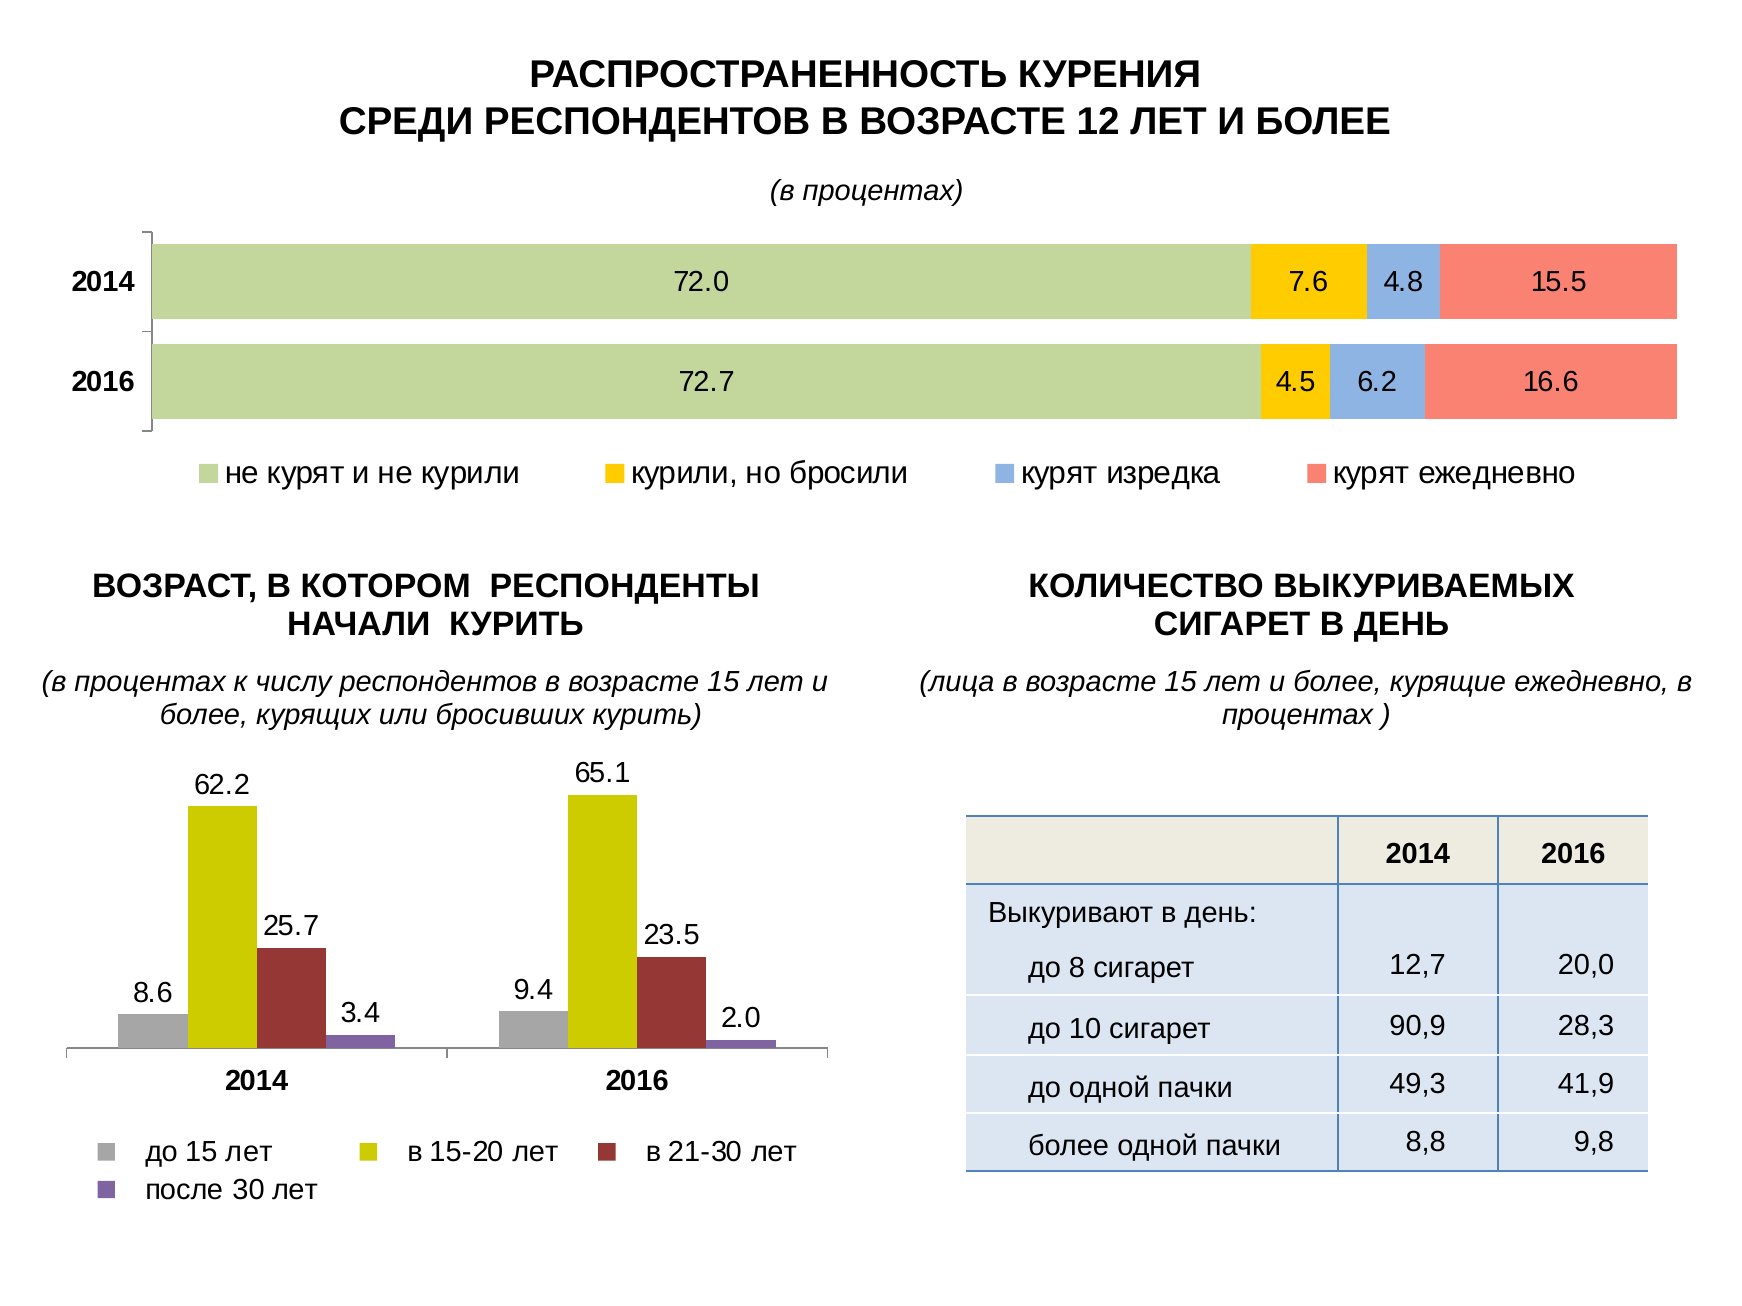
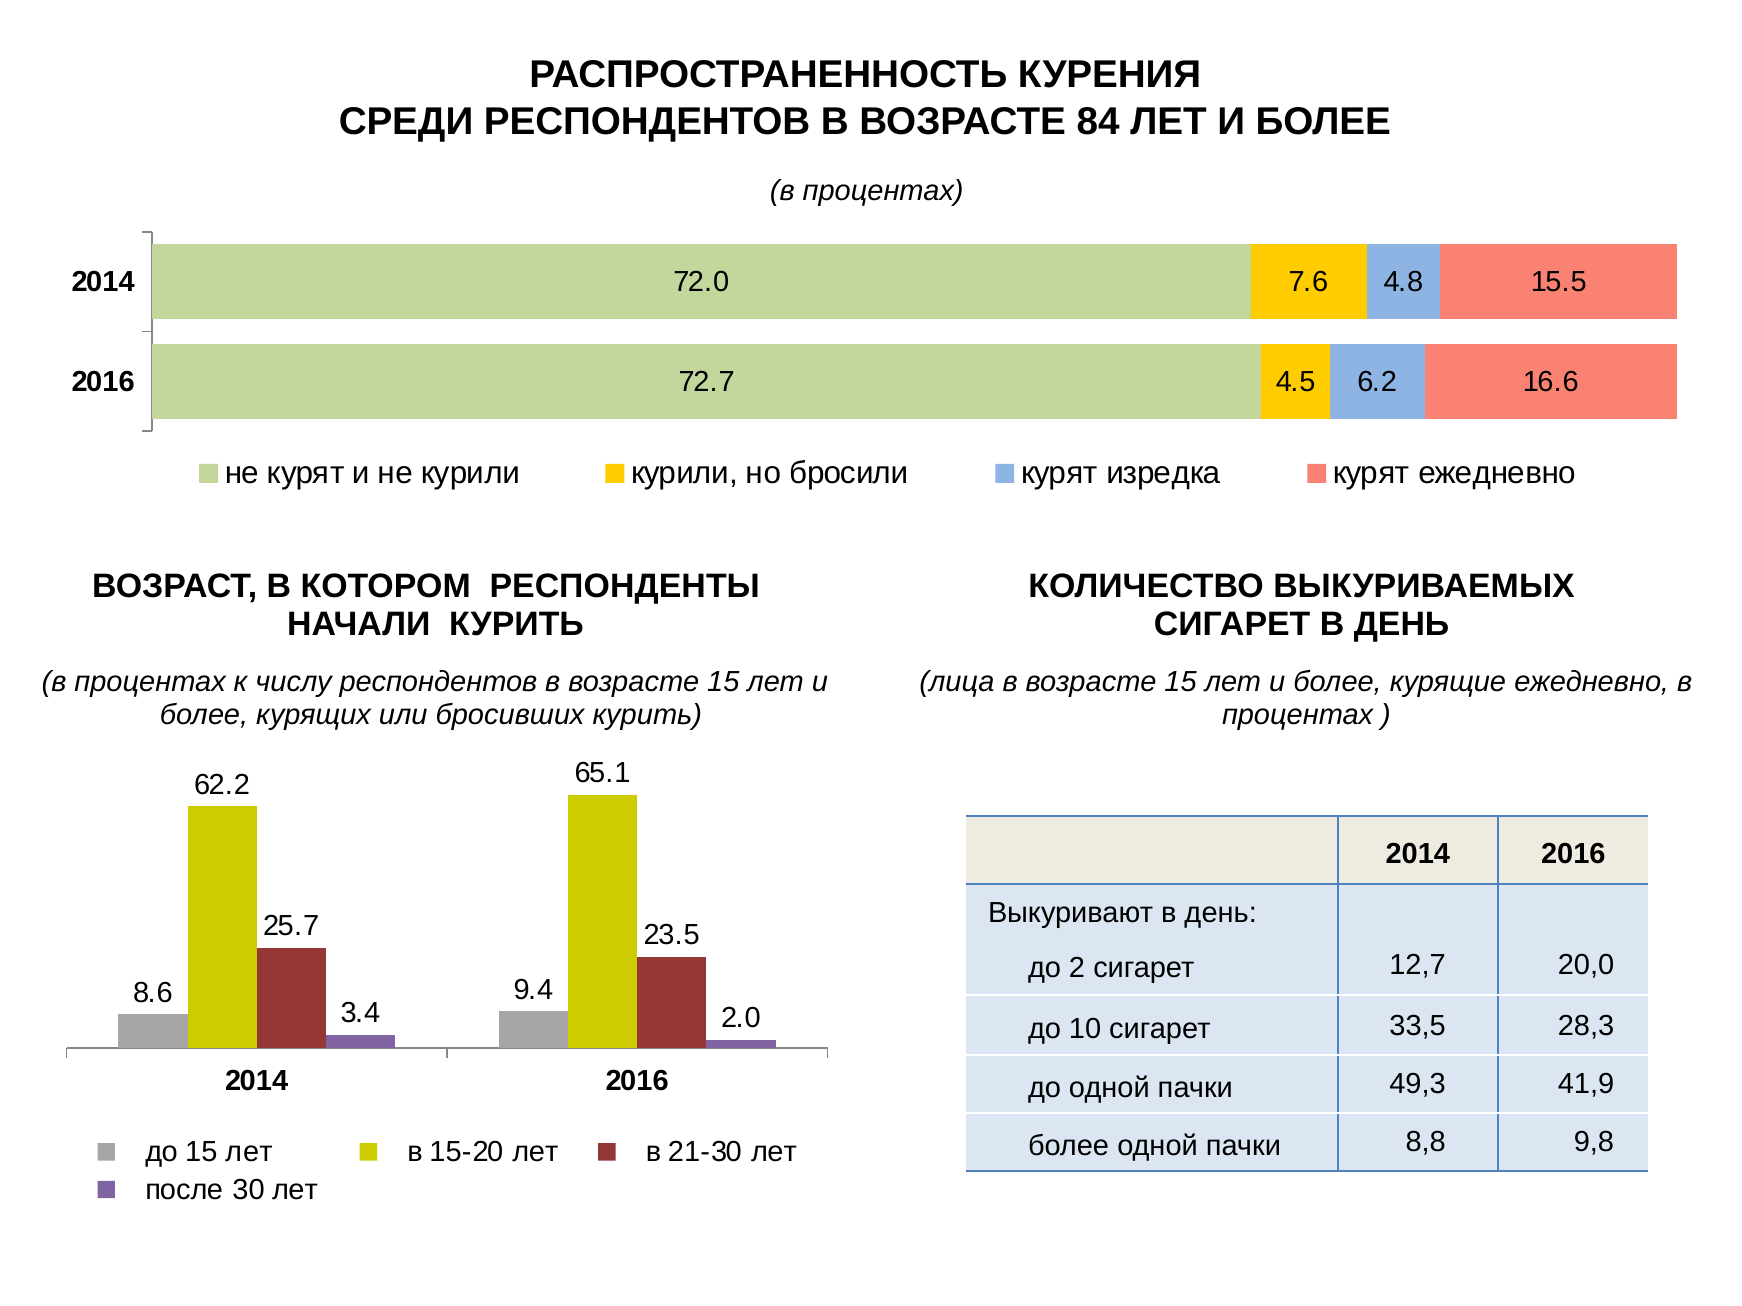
12: 12 -> 84 (1098, 122)
8: 8 -> 2 (1077, 969)
90,9: 90,9 -> 33,5 (1418, 1026)
